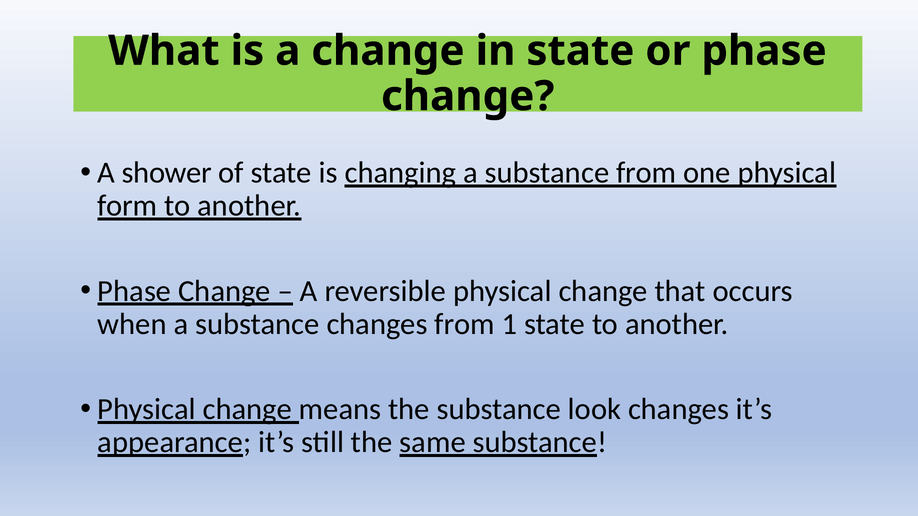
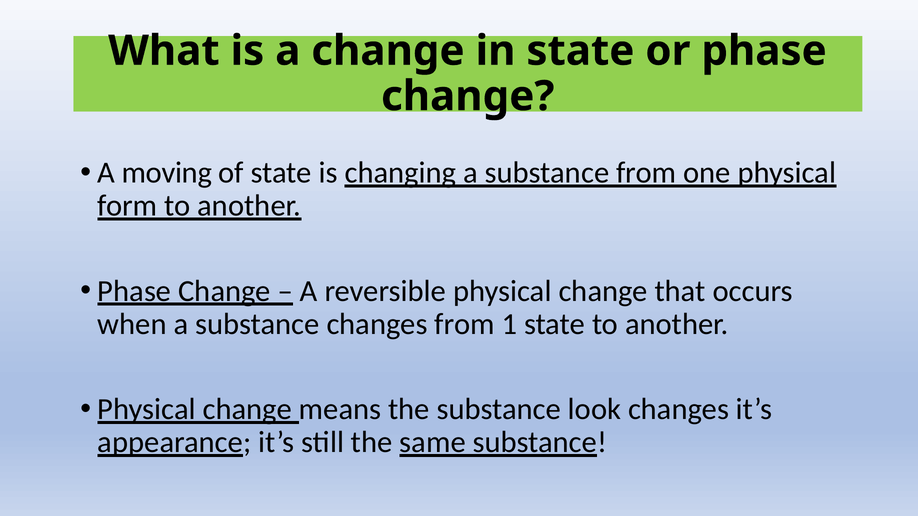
shower: shower -> moving (167, 173)
